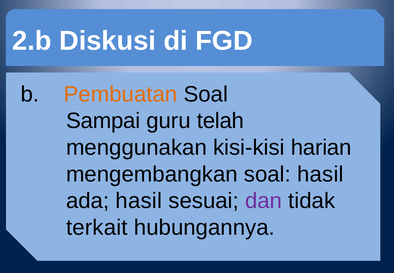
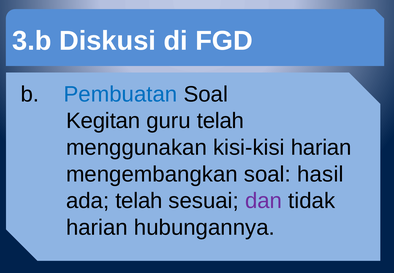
2.b: 2.b -> 3.b (32, 41)
Pembuatan colour: orange -> blue (120, 94)
Sampai: Sampai -> Kegitan (103, 121)
ada hasil: hasil -> telah (139, 201)
terkait: terkait -> harian (97, 227)
